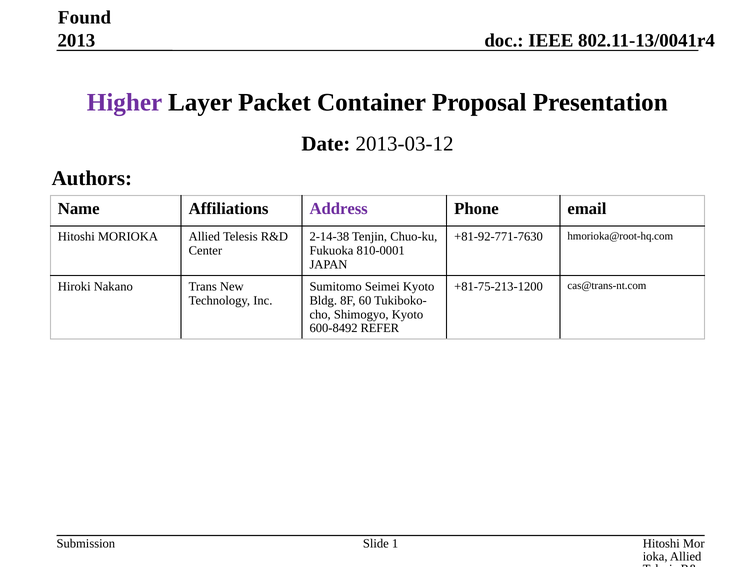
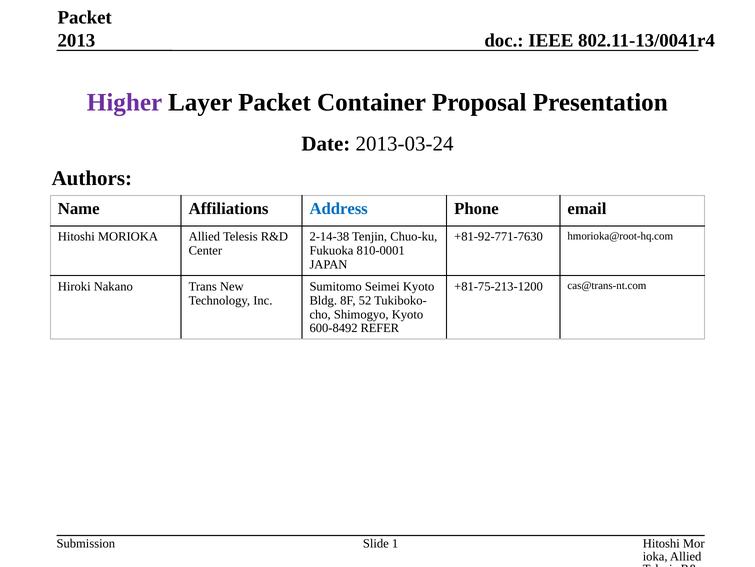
Found: Found -> Packet (85, 18)
2013-03-12: 2013-03-12 -> 2013-03-24 (405, 144)
Address colour: purple -> blue (339, 208)
60: 60 -> 52 (365, 300)
